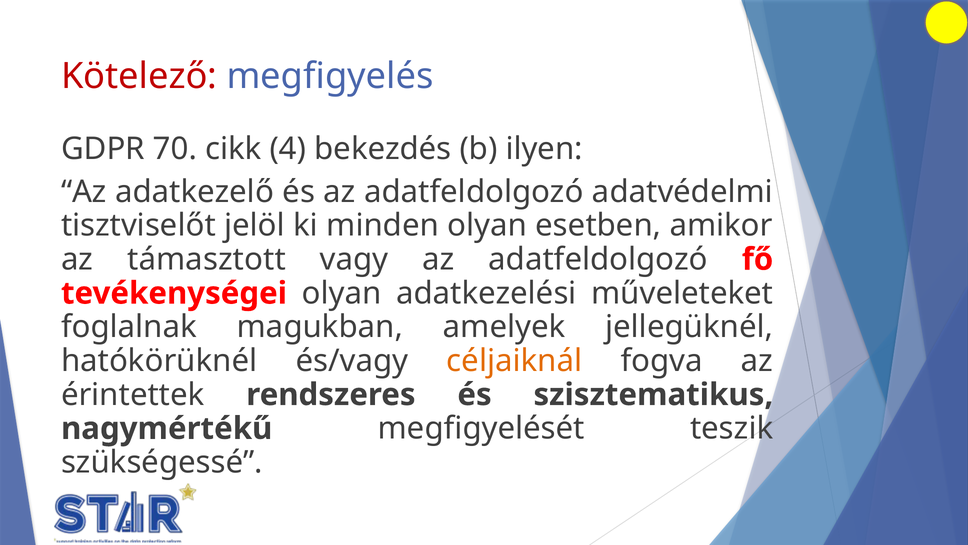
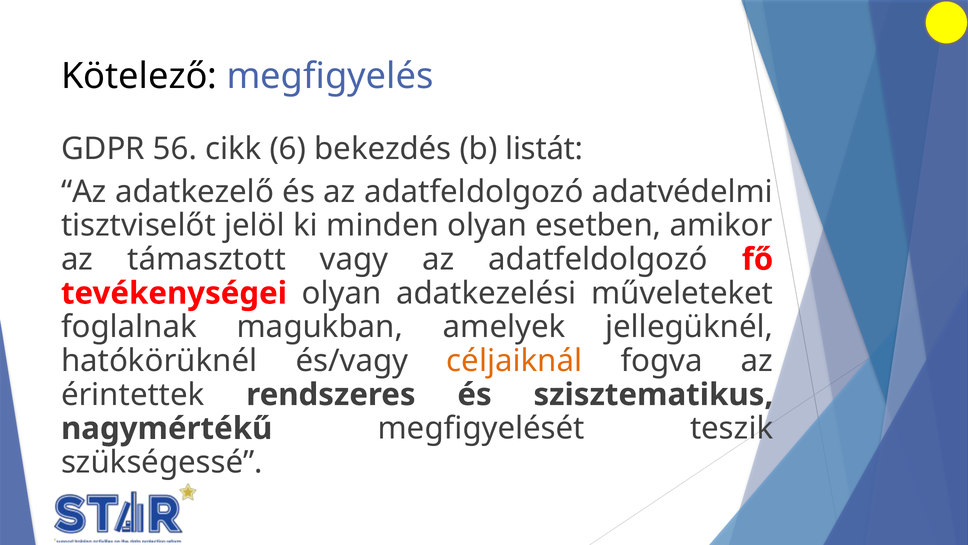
Kötelező colour: red -> black (139, 76)
70: 70 -> 56 (175, 149)
4: 4 -> 6 (288, 149)
ilyen: ilyen -> listát (544, 149)
